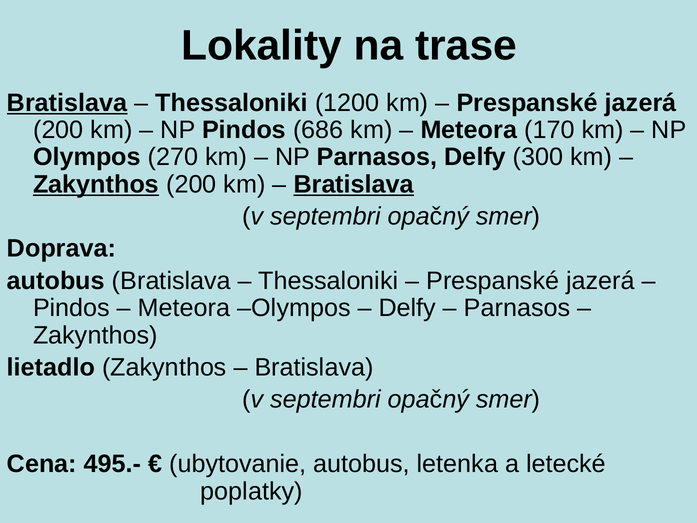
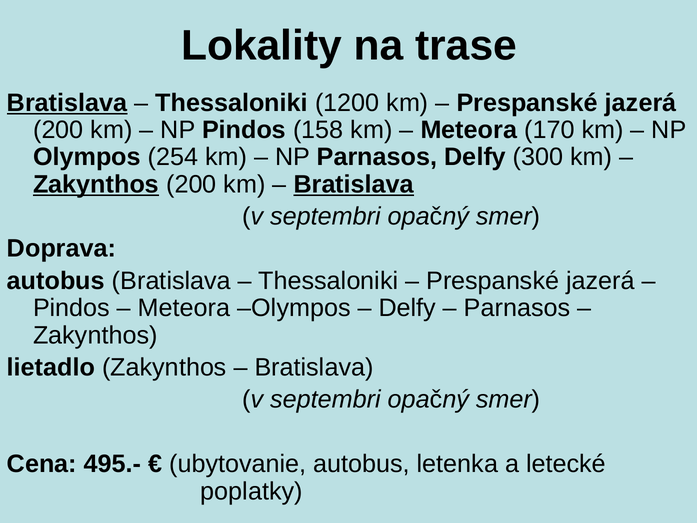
686: 686 -> 158 (318, 130)
270: 270 -> 254 (173, 157)
